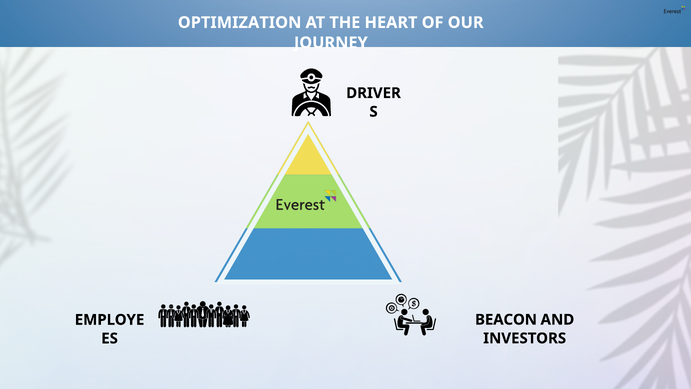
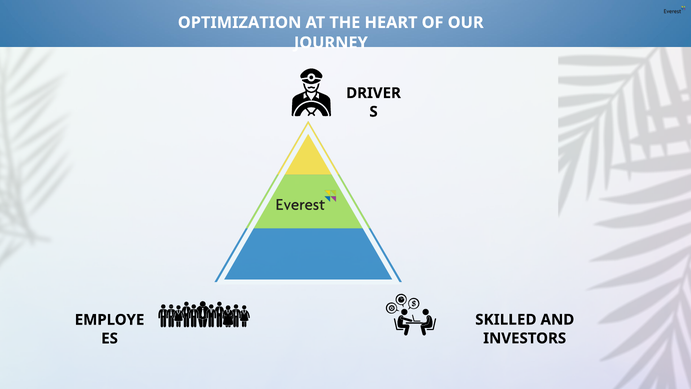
BEACON: BEACON -> SKILLED (506, 319)
